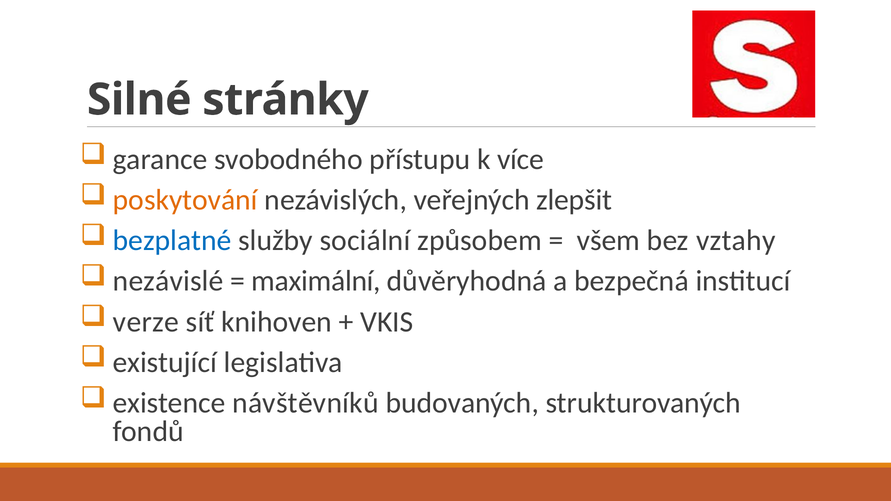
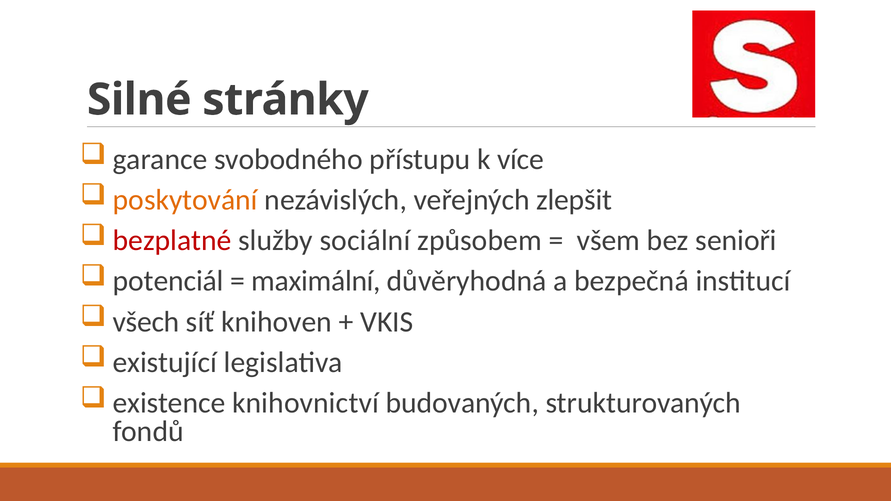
bezplatné colour: blue -> red (172, 241)
vztahy: vztahy -> senioři (736, 241)
nezávislé: nezávislé -> potenciál (168, 281)
verze: verze -> všech (146, 322)
návštěvníků: návštěvníků -> knihovnictví (306, 403)
